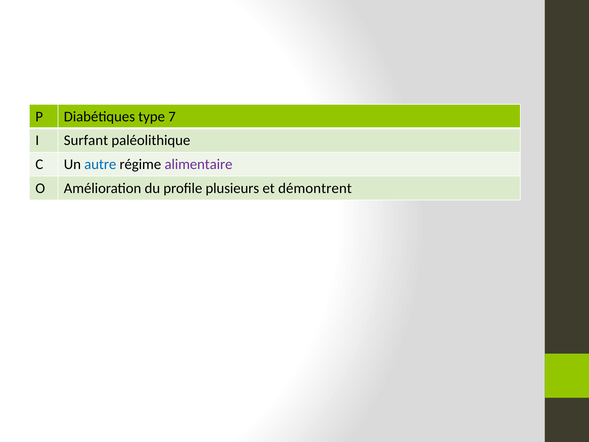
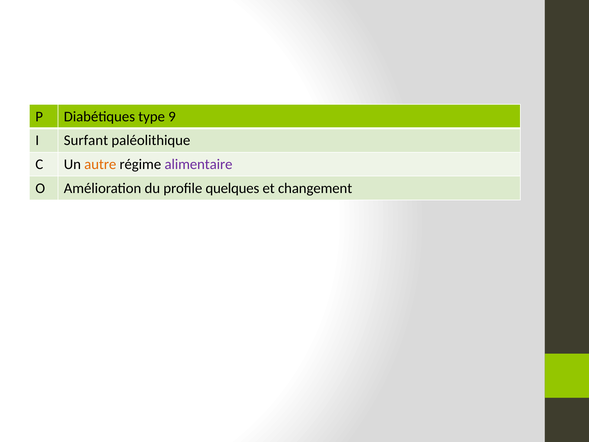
7: 7 -> 9 (172, 116)
autre colour: blue -> orange (100, 164)
plusieurs: plusieurs -> quelques (232, 188)
démontrent: démontrent -> changement (315, 188)
